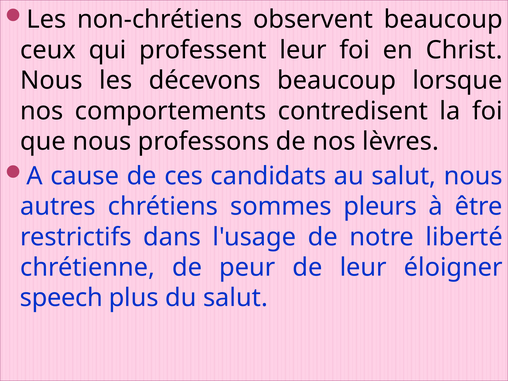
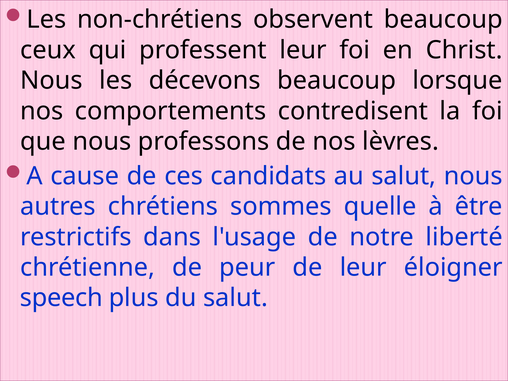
pleurs: pleurs -> quelle (380, 206)
